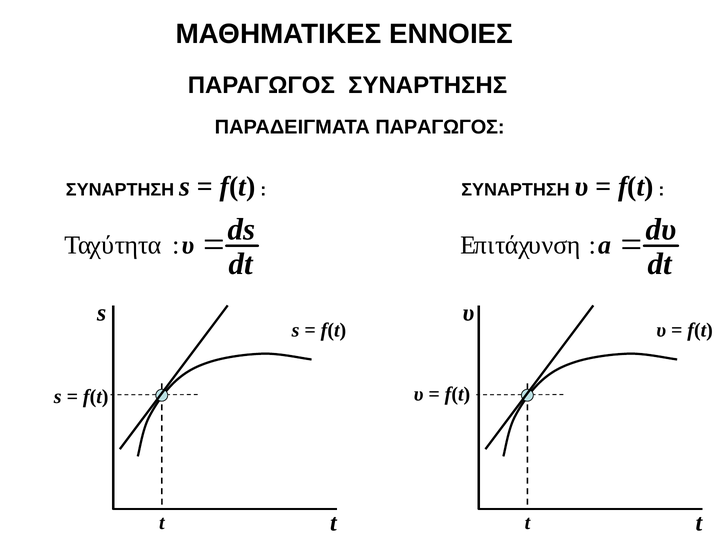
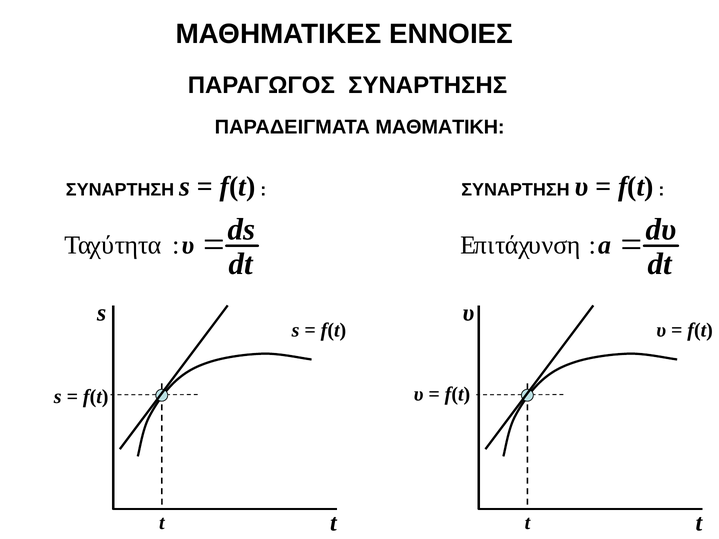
ΠΑΡΑΔΕΙΓΜΑΤΑ ΠΑΡΑΓΩΓΟΣ: ΠΑΡΑΓΩΓΟΣ -> ΜΑΘΜΑΤΙΚΗ (440, 127)
